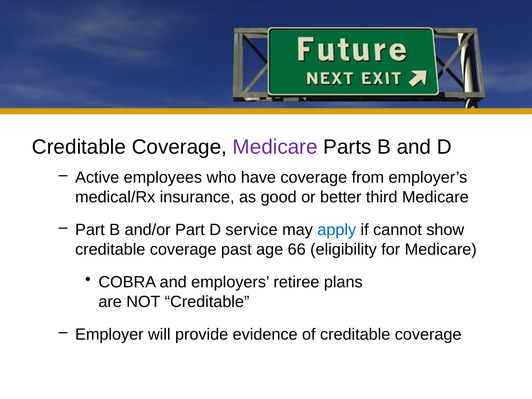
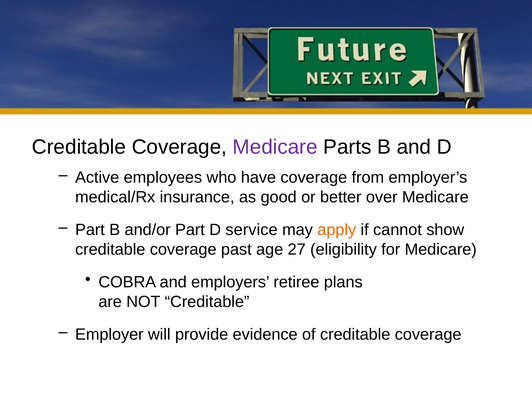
third: third -> over (382, 197)
apply colour: blue -> orange (337, 230)
66: 66 -> 27 (297, 249)
